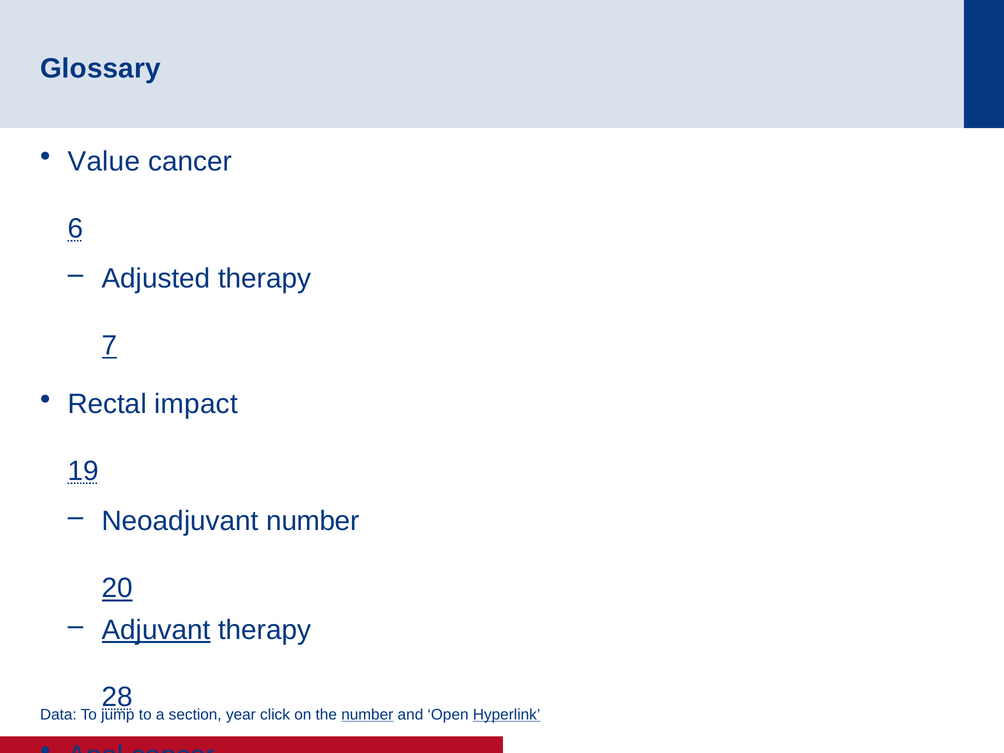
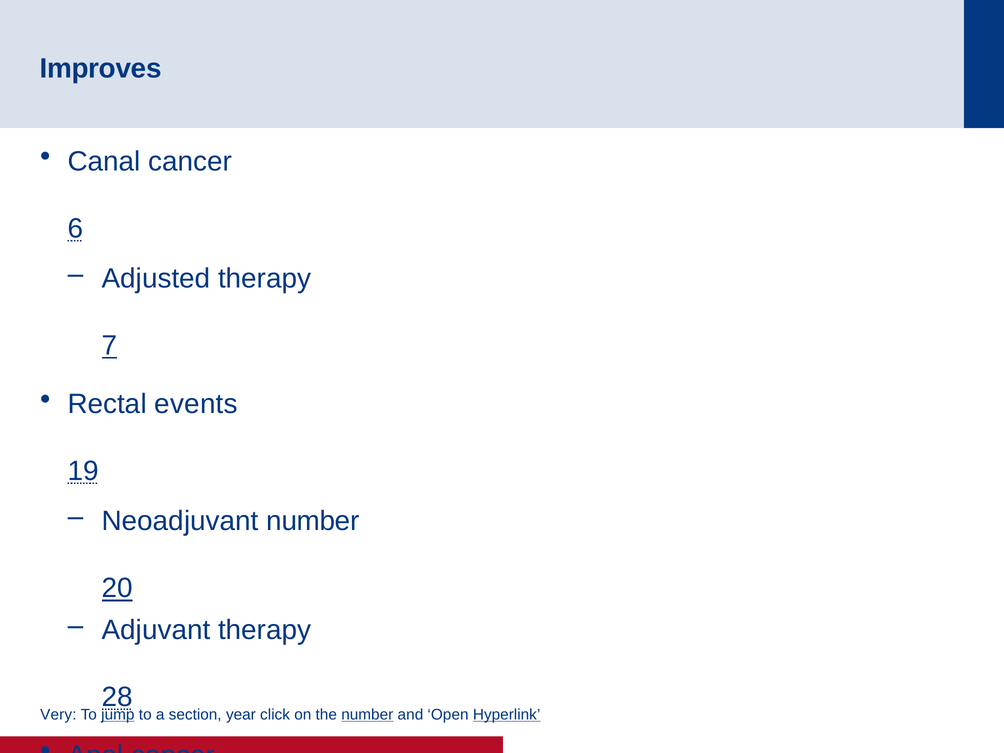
Glossary: Glossary -> Improves (101, 69)
Value: Value -> Canal (104, 161)
impact: impact -> events (196, 404)
Adjuvant underline: present -> none (156, 630)
Data: Data -> Very (58, 715)
jump underline: none -> present (118, 715)
